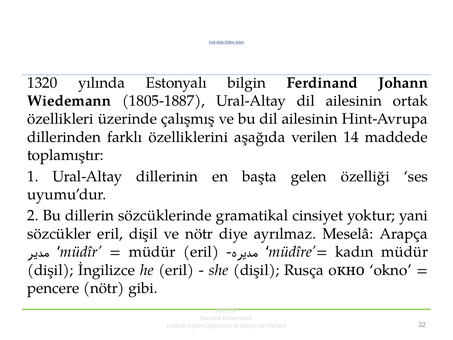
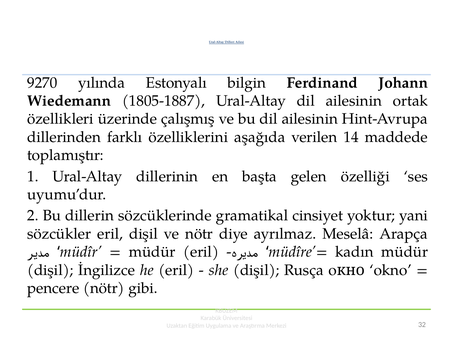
1320: 1320 -> 9270 (42, 83)
